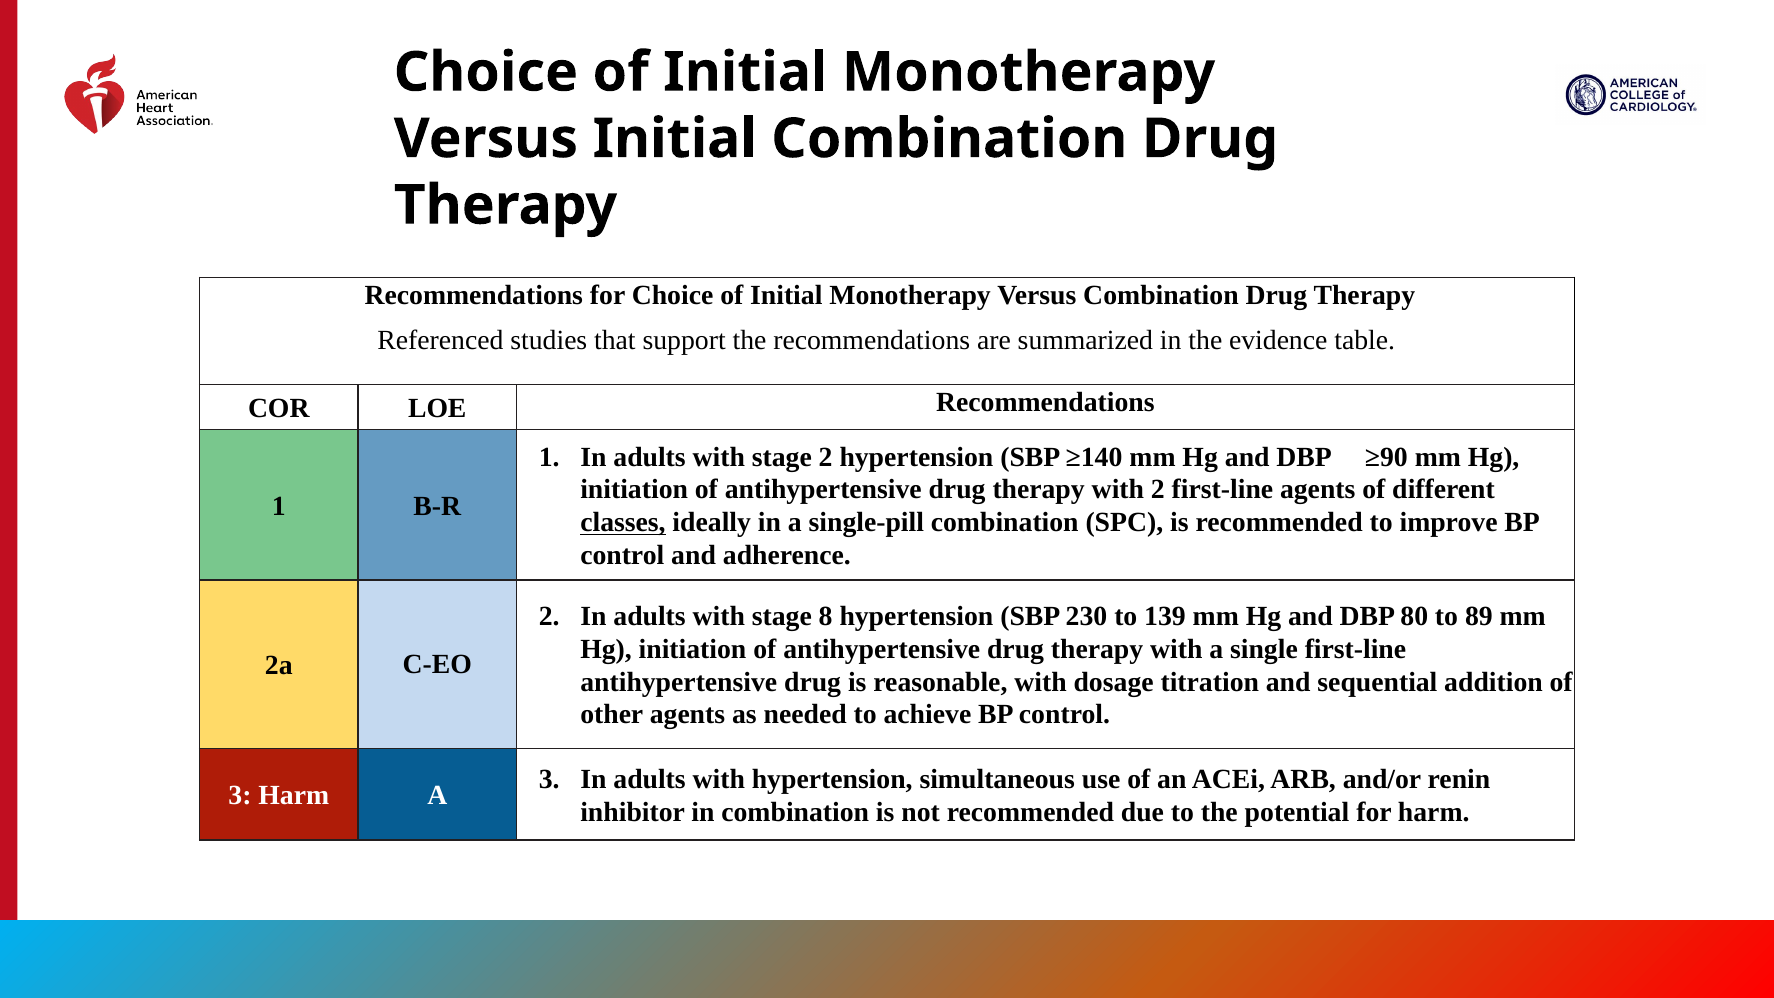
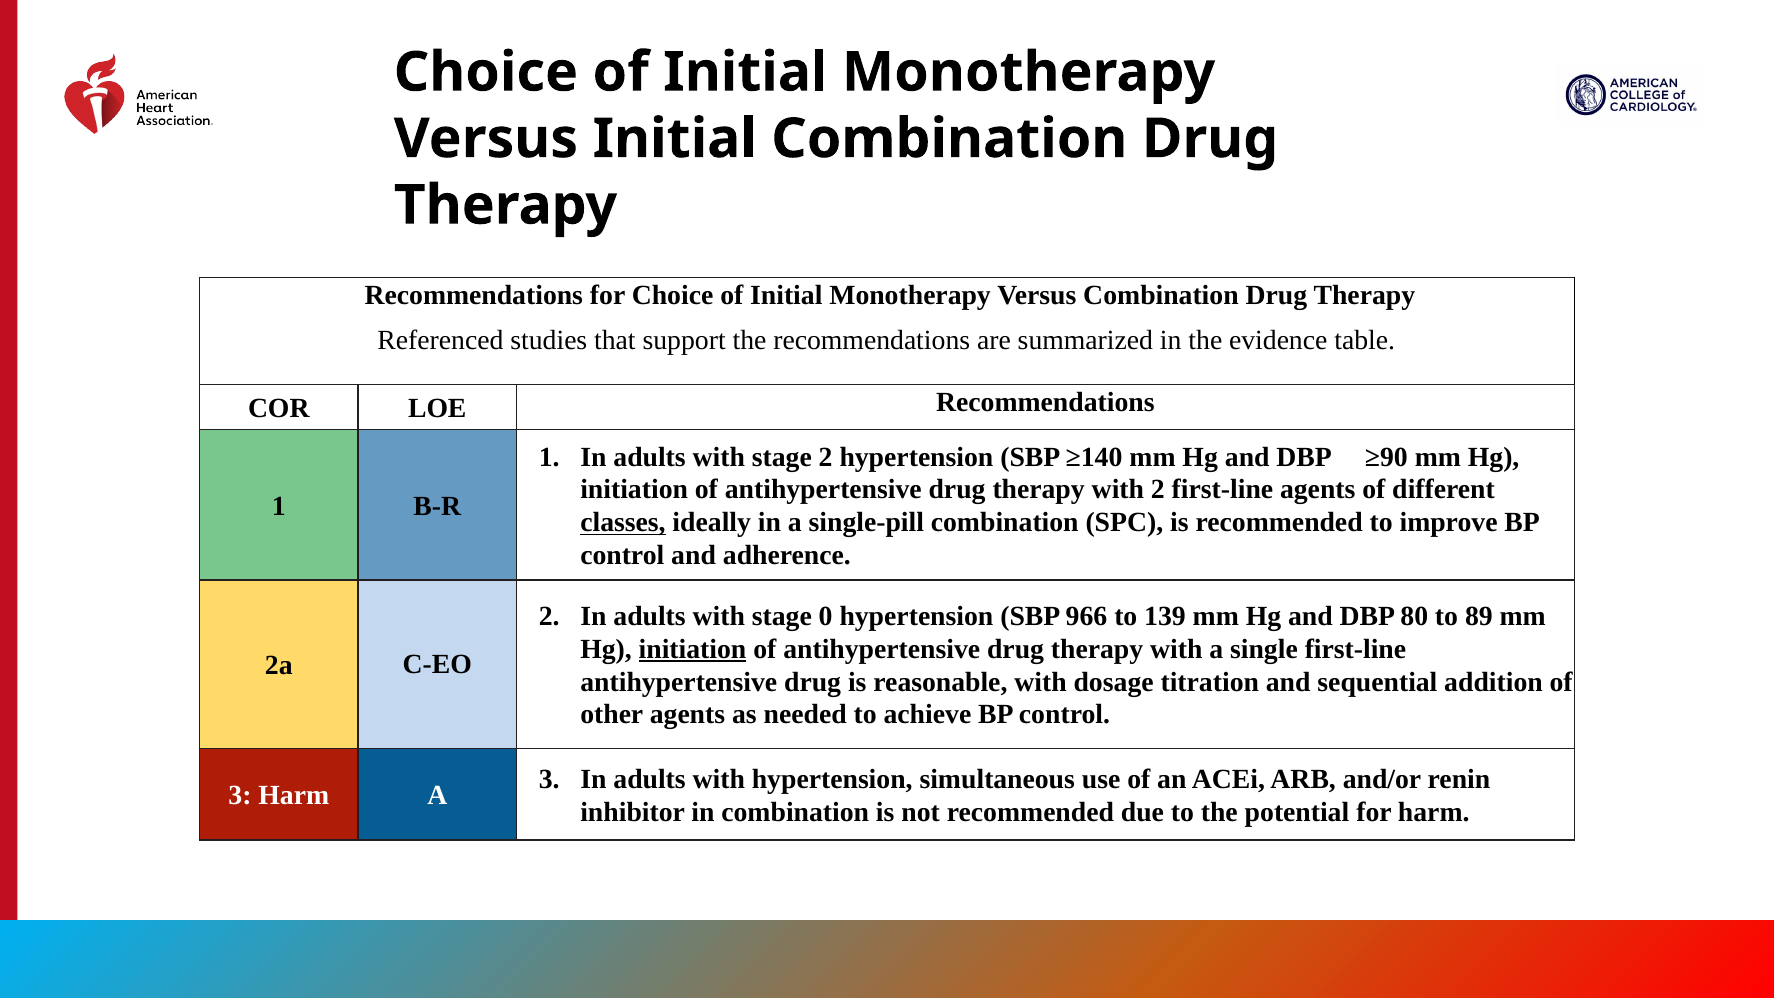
8: 8 -> 0 (826, 616)
230: 230 -> 966 (1086, 616)
initiation underline: none -> present (693, 649)
